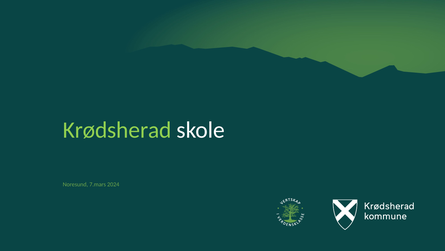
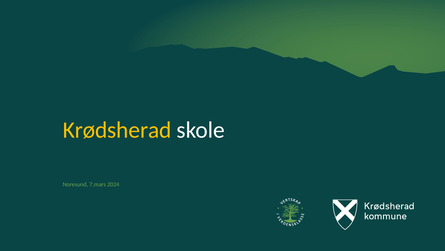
Krødsherad colour: light green -> yellow (117, 130)
